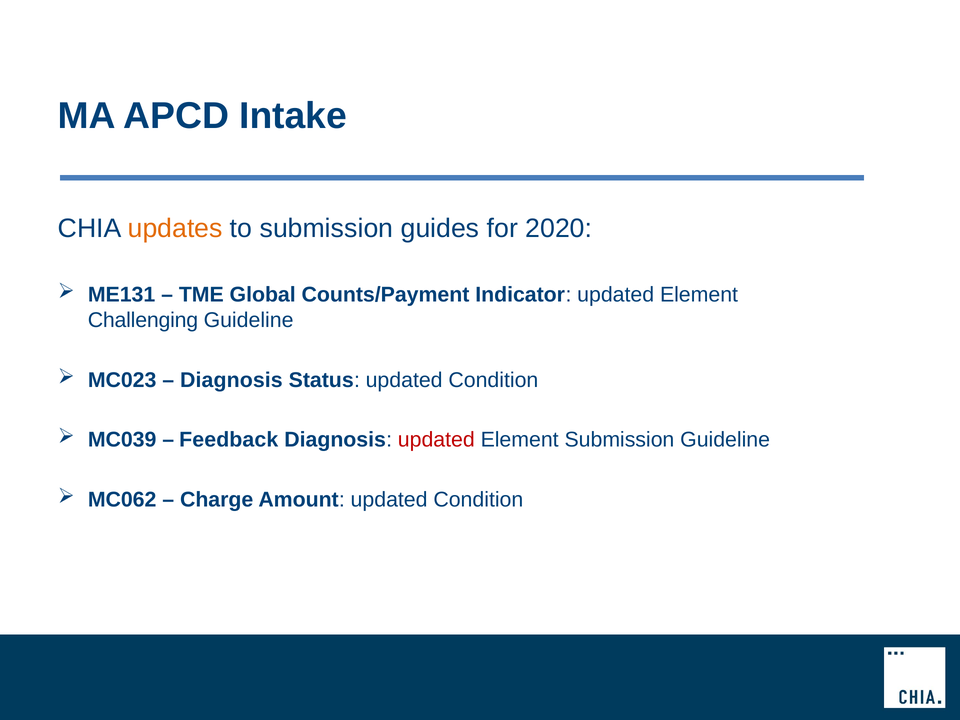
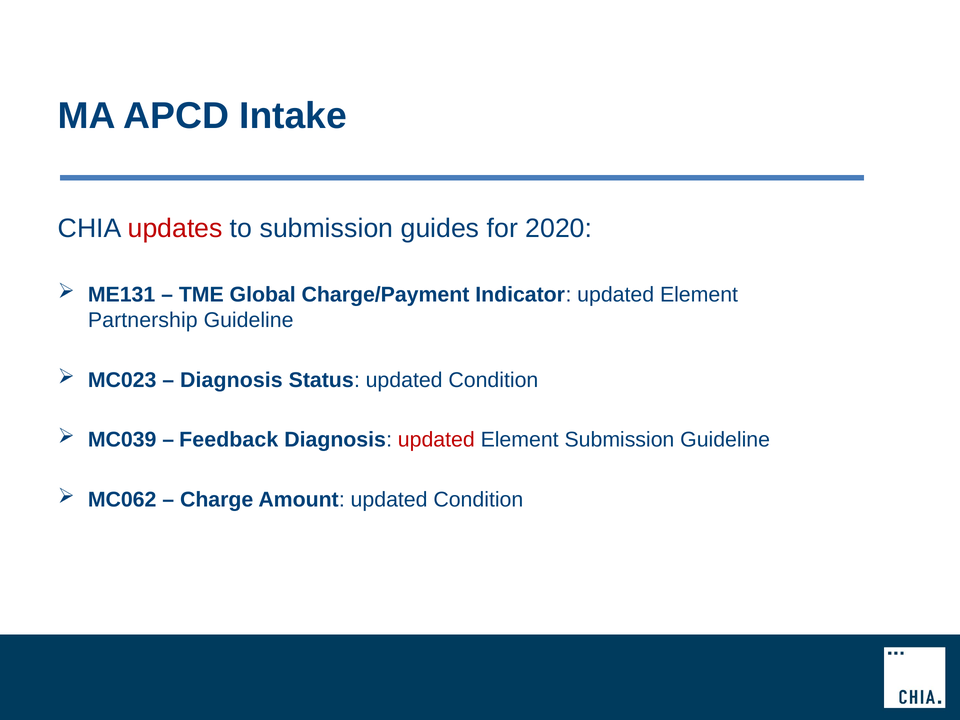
updates colour: orange -> red (175, 229)
Counts/Payment: Counts/Payment -> Charge/Payment (385, 295)
Challenging: Challenging -> Partnership (143, 320)
